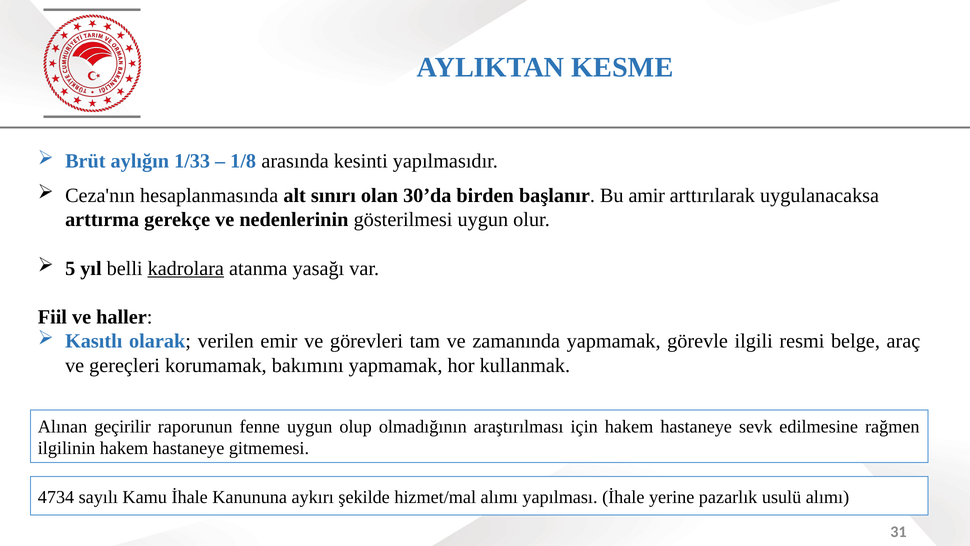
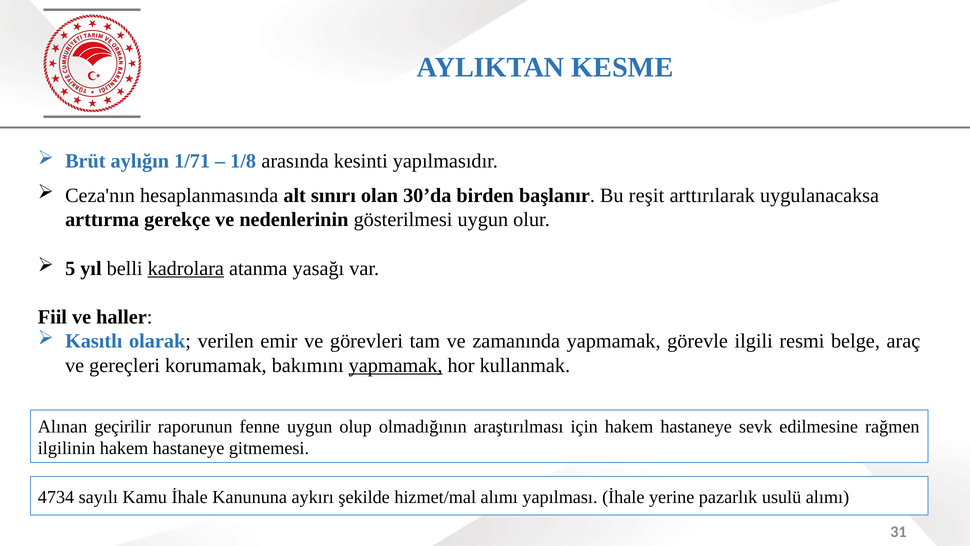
1/33: 1/33 -> 1/71 (192, 161)
amir: amir -> reşit (647, 195)
yapmamak underline: none -> present (396, 365)
